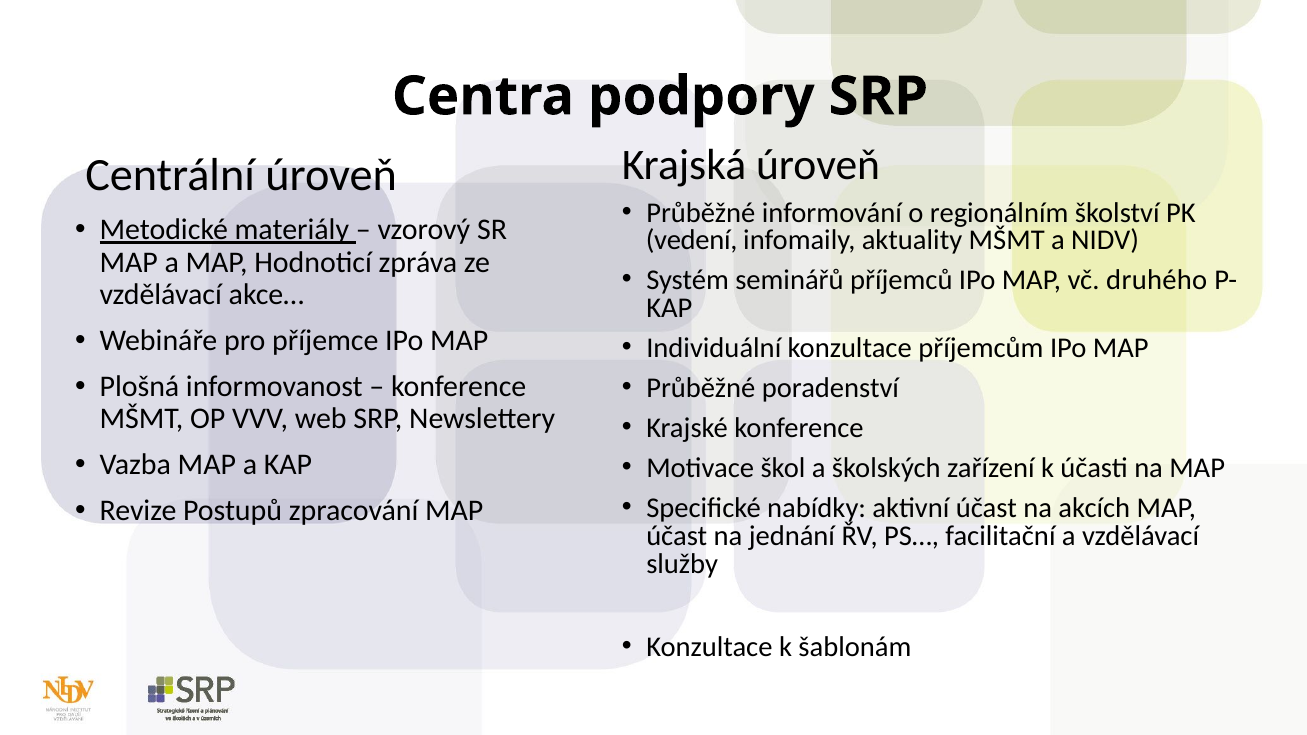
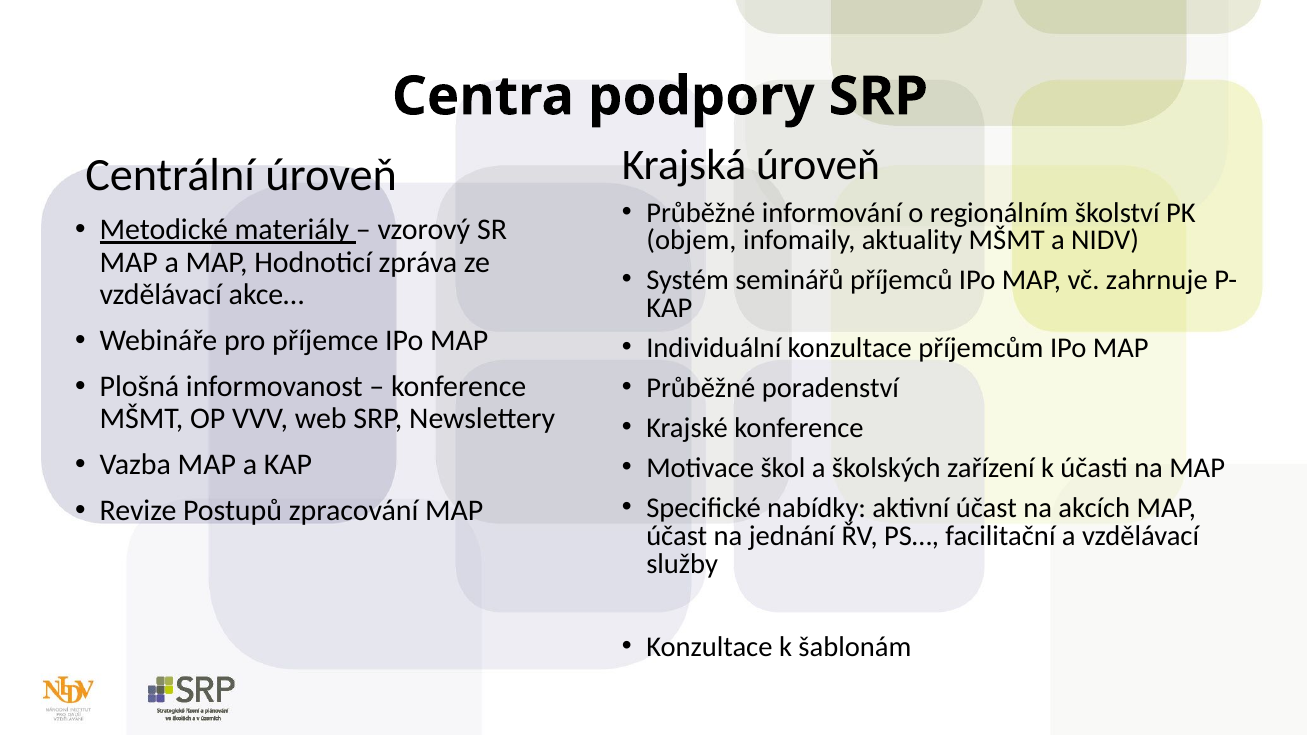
vedení: vedení -> objem (691, 240)
druhého: druhého -> zahrnuje (1157, 281)
